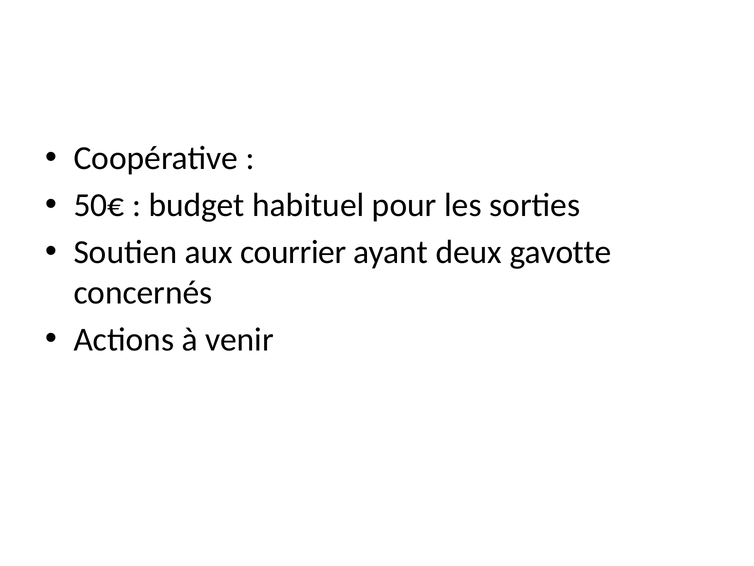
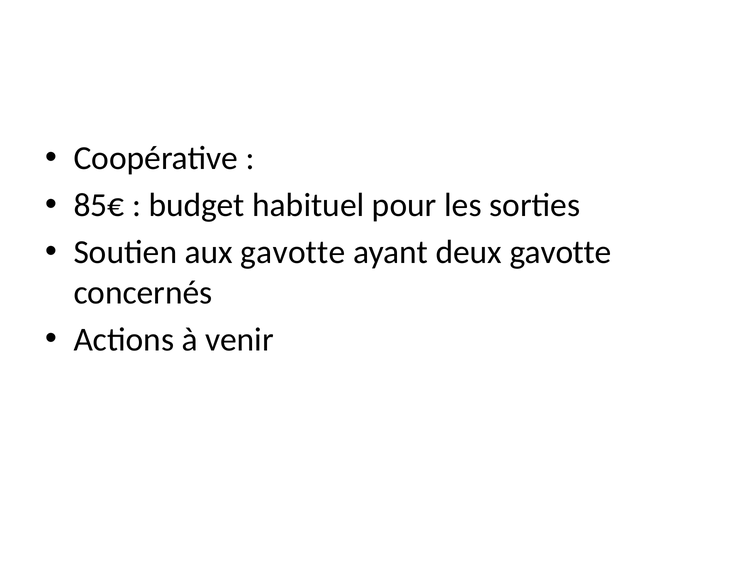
50€: 50€ -> 85€ (99, 205)
aux courrier: courrier -> gavotte (293, 252)
